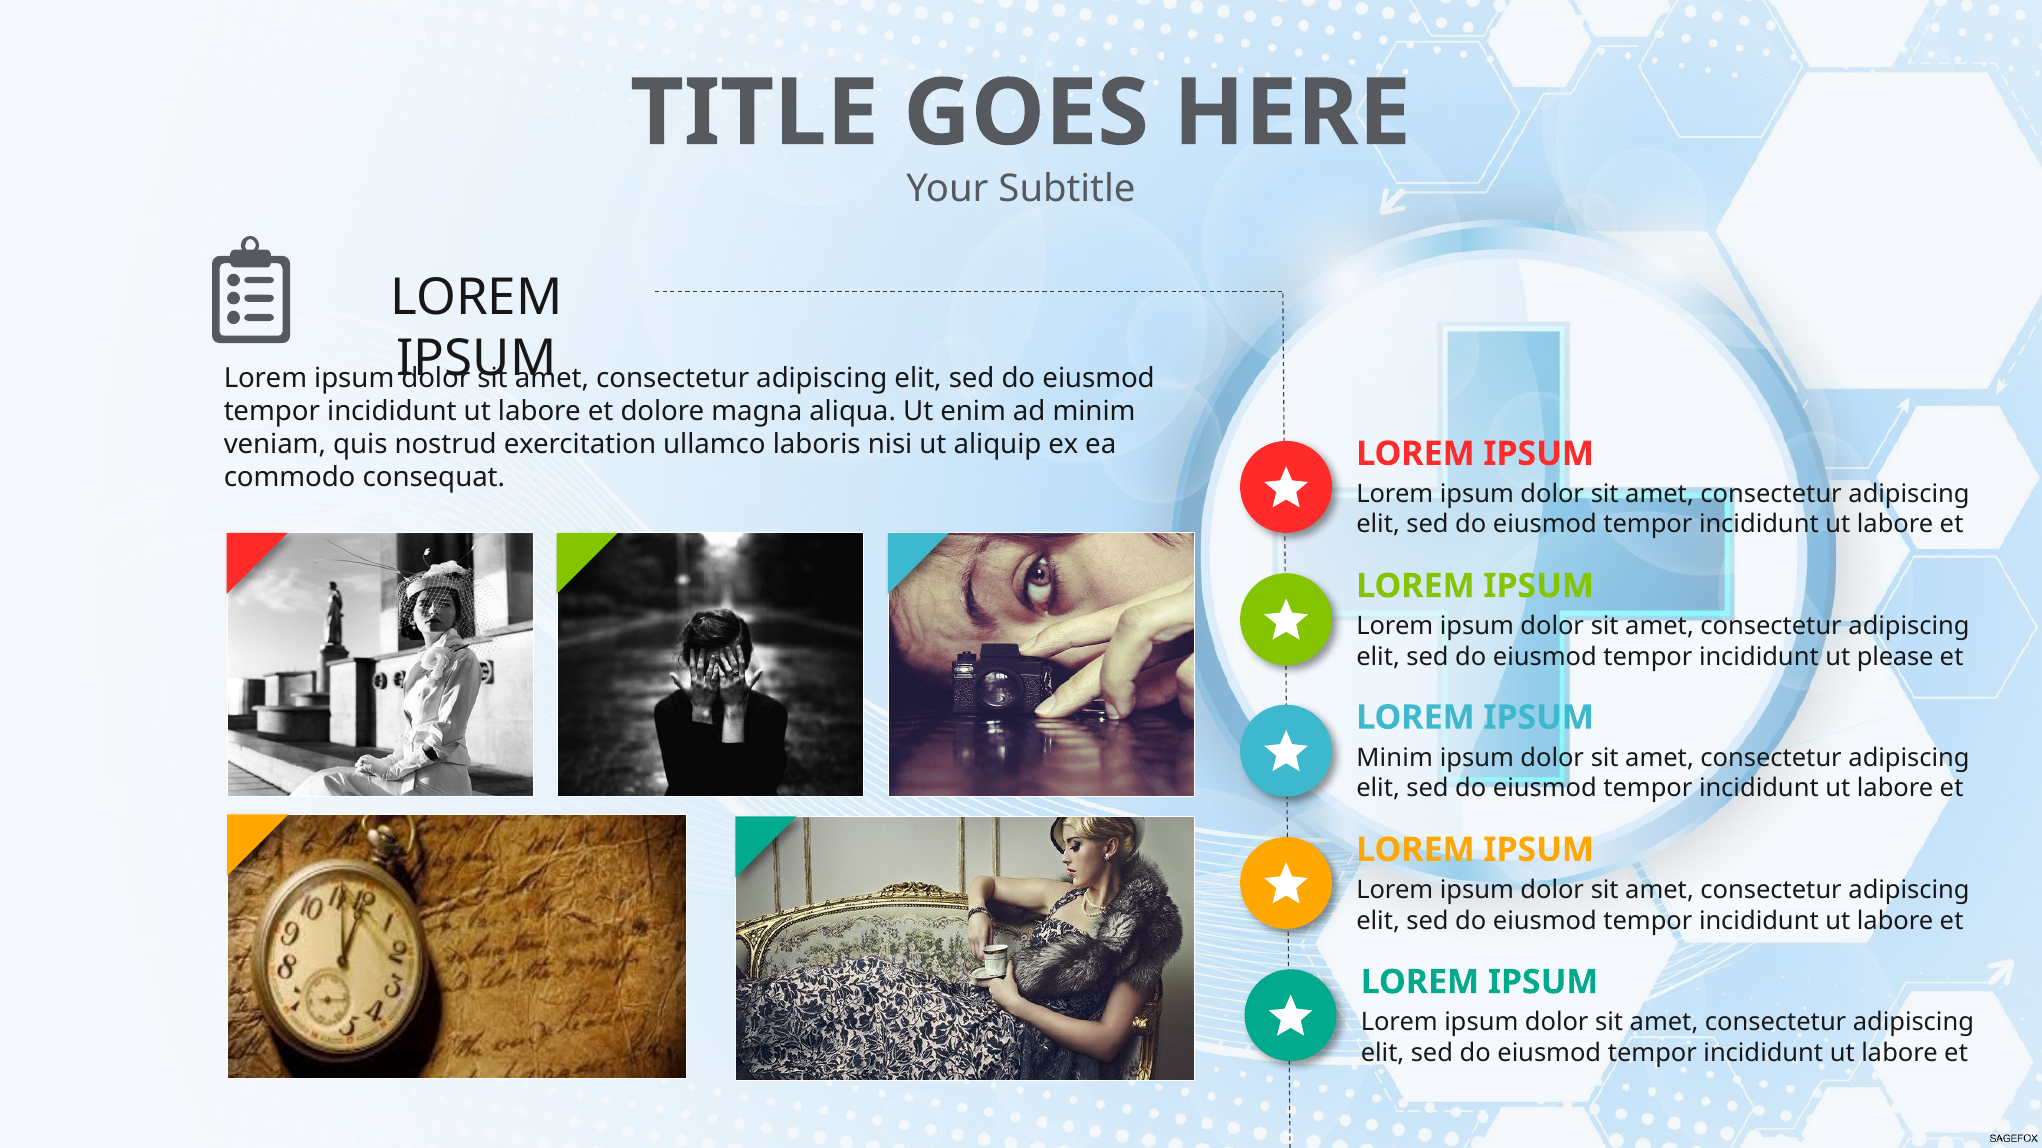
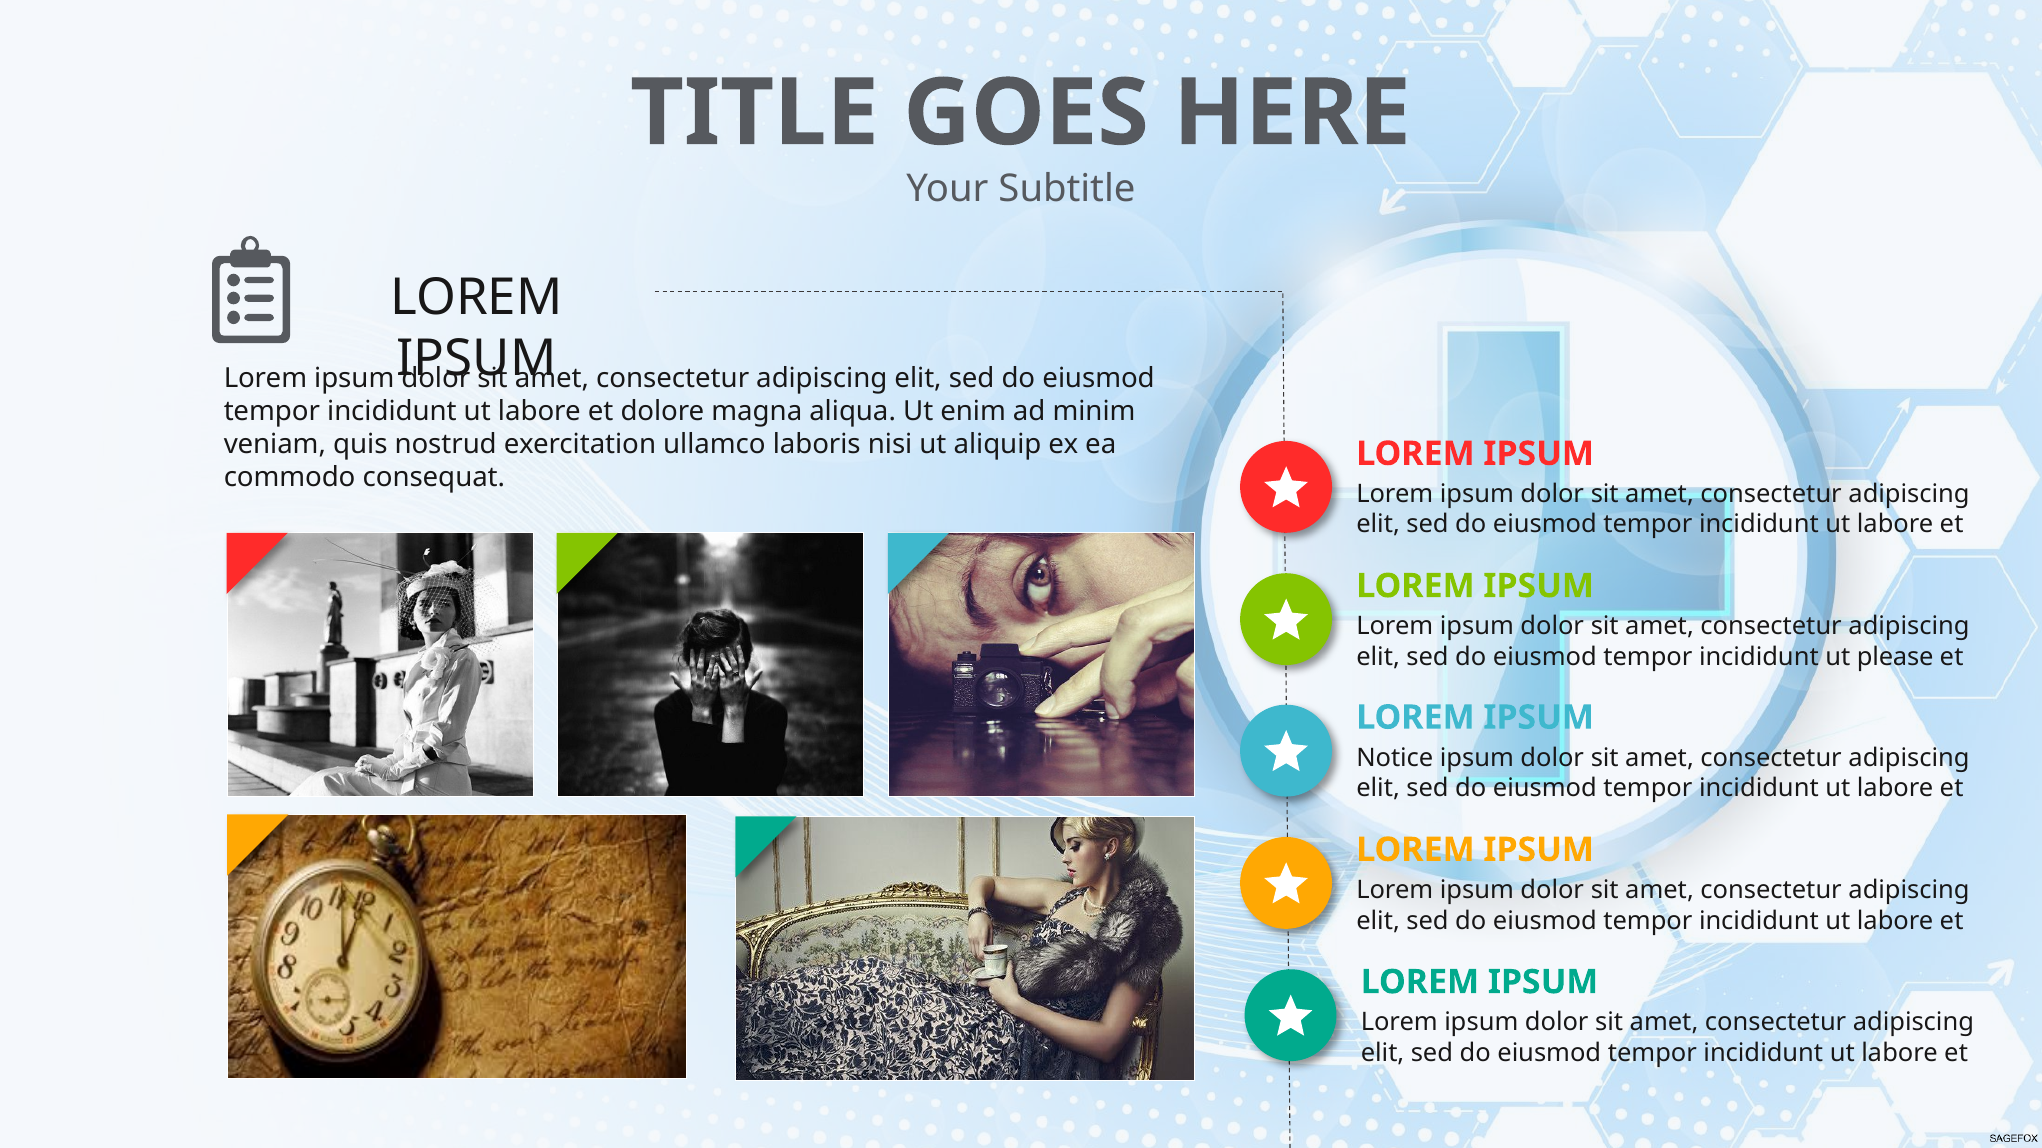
Minim: Minim -> Notice (1395, 758)
